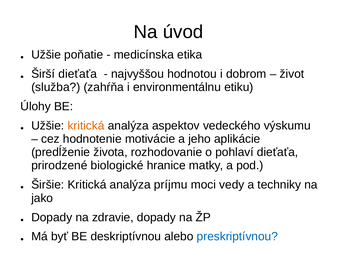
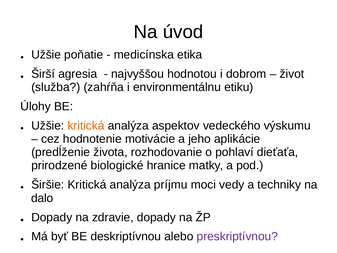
Širší dieťaťa: dieťaťa -> agresia (78, 74)
jako: jako -> dalo (42, 198)
preskriptívnou colour: blue -> purple (237, 236)
